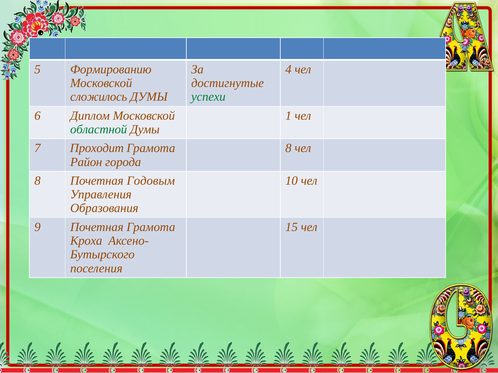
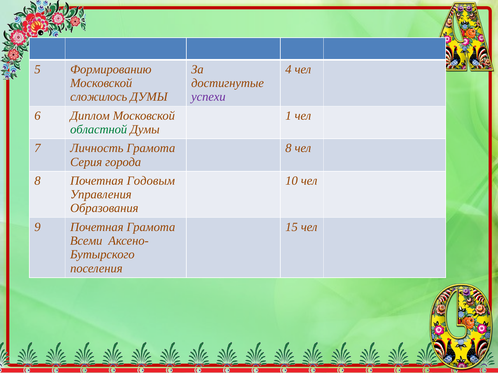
успехи colour: green -> purple (208, 97)
Проходит: Проходит -> Личность (97, 148)
Район: Район -> Серия (86, 162)
Кроха: Кроха -> Всеми (86, 241)
